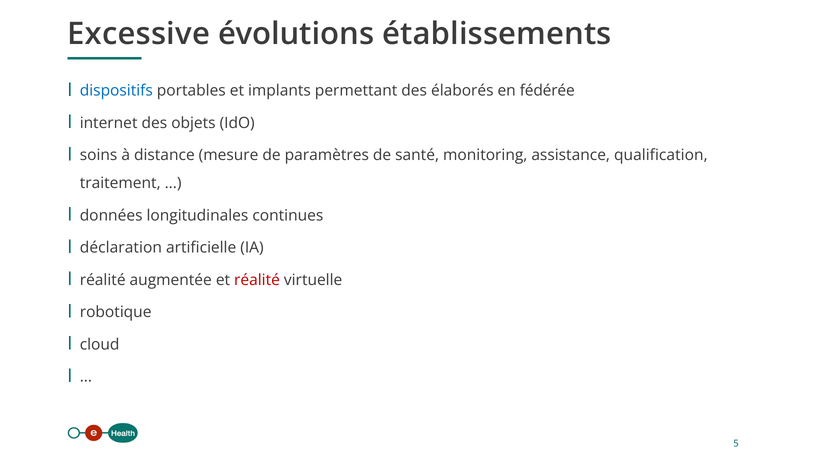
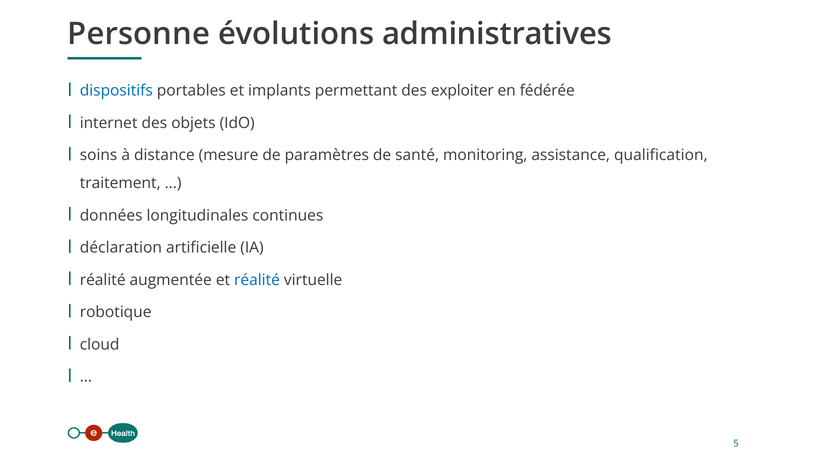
Excessive: Excessive -> Personne (139, 34)
établissements: établissements -> administratives (497, 34)
élaborés: élaborés -> exploiter (462, 91)
réalité colour: red -> blue (257, 280)
